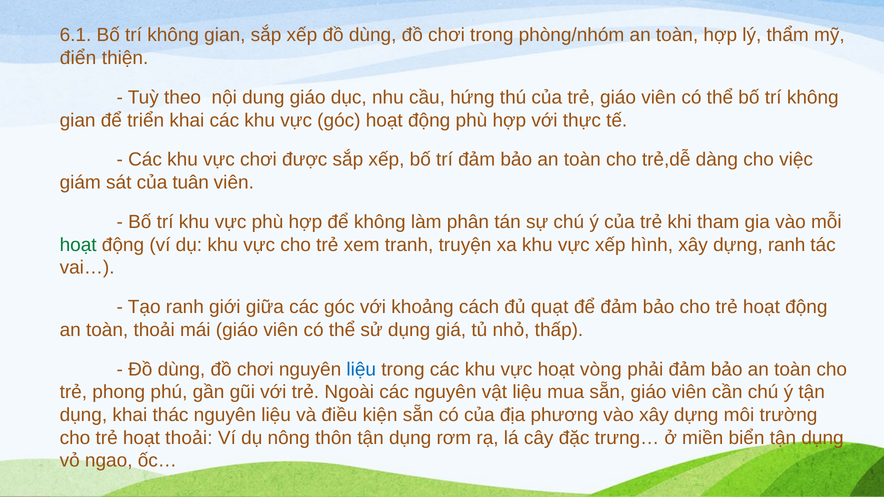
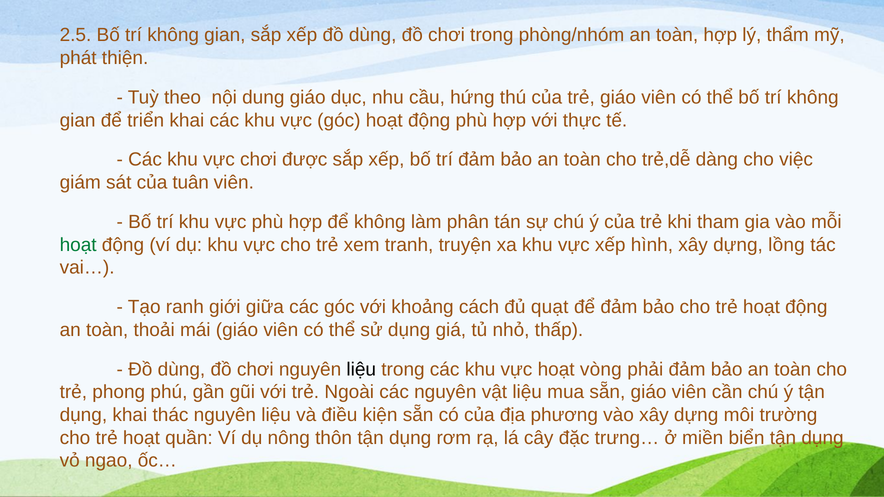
6.1: 6.1 -> 2.5 (75, 35)
điển: điển -> phát (78, 58)
dựng ranh: ranh -> lồng (786, 245)
liệu colour: blue -> black (361, 369)
hoạt thoải: thoải -> quần (189, 438)
